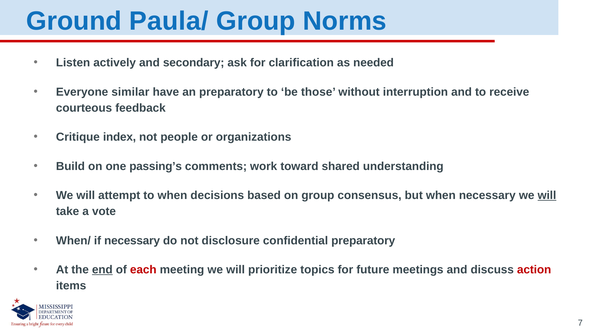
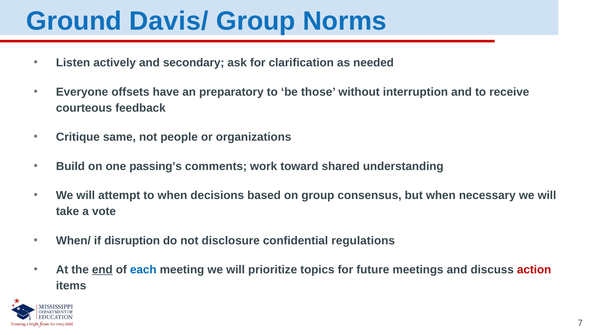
Paula/: Paula/ -> Davis/ (169, 21)
similar: similar -> offsets (130, 92)
index: index -> same (119, 137)
will underline: present -> none (547, 196)
if necessary: necessary -> disruption (132, 241)
confidential preparatory: preparatory -> regulations (363, 241)
each colour: red -> blue (143, 270)
